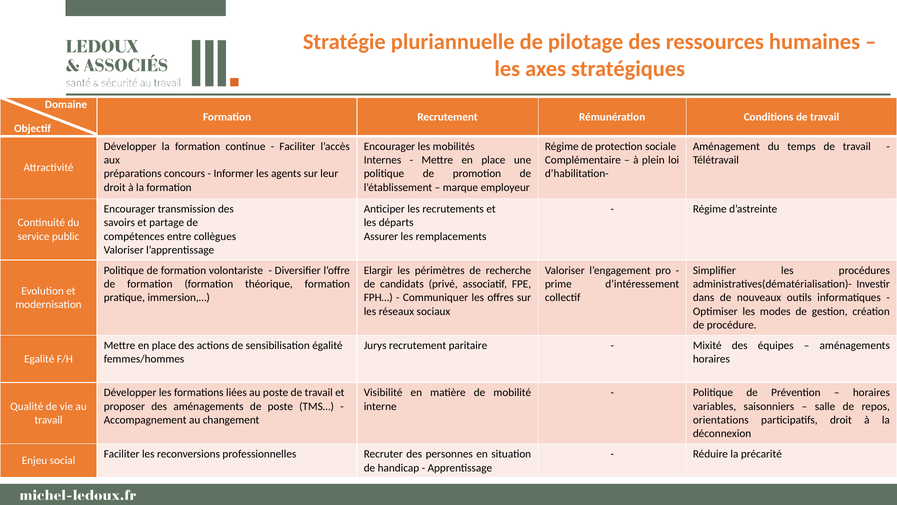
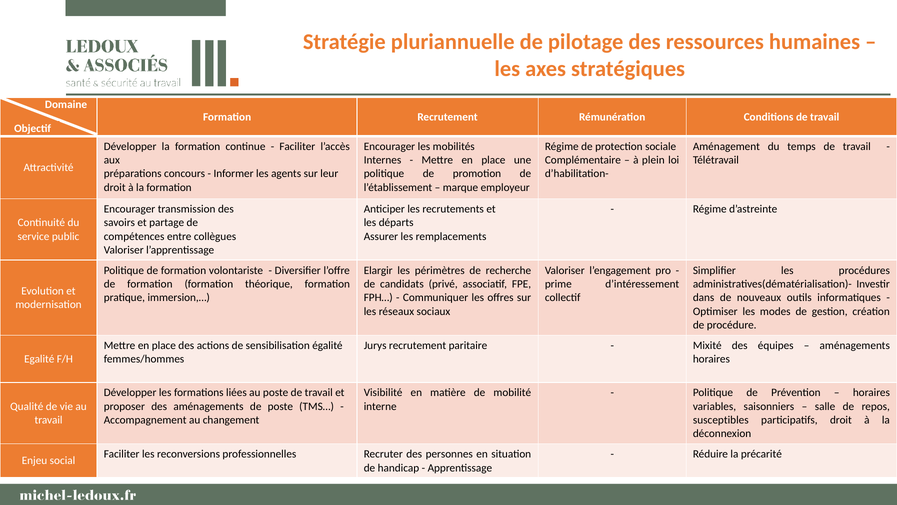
orientations: orientations -> susceptibles (721, 420)
